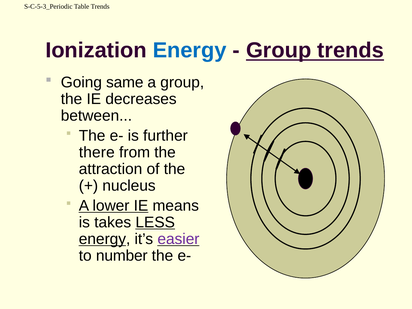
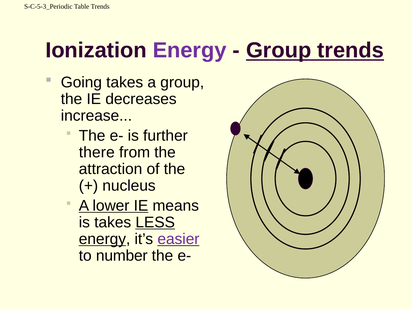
Energy colour: blue -> purple (190, 50)
Going same: same -> takes (125, 82)
between: between -> increase (96, 116)
